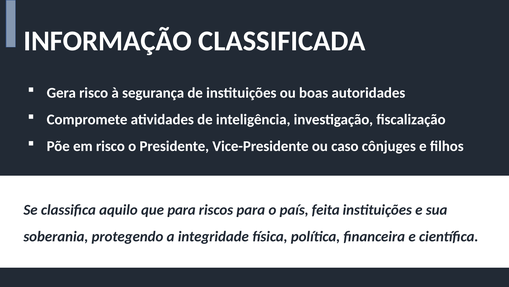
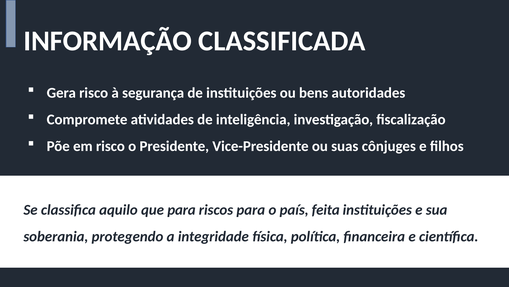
boas: boas -> bens (314, 93)
caso: caso -> suas (345, 146)
